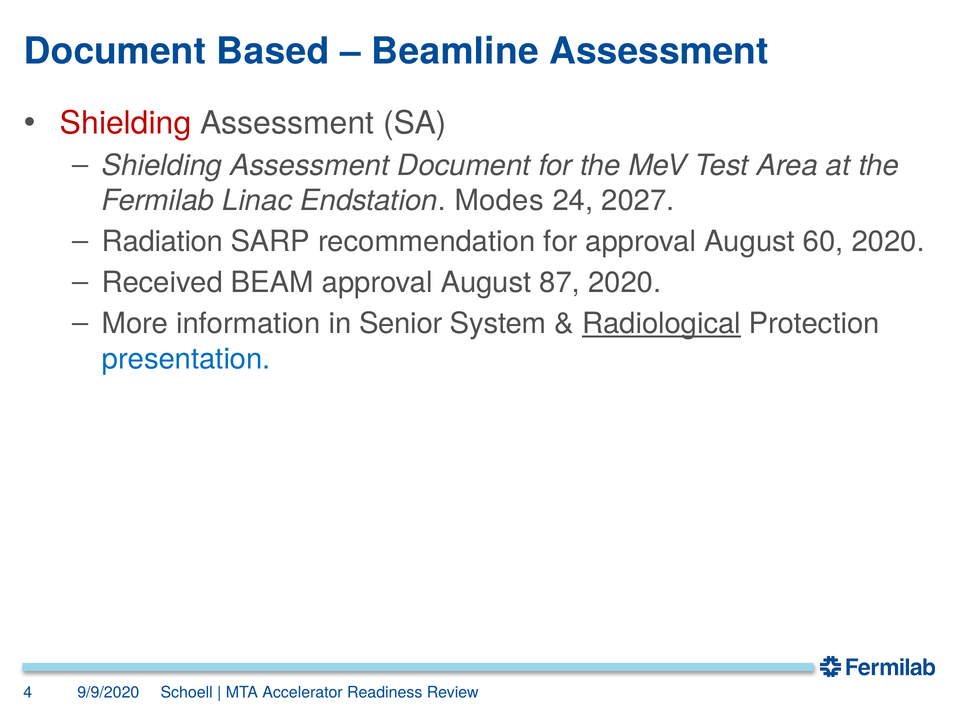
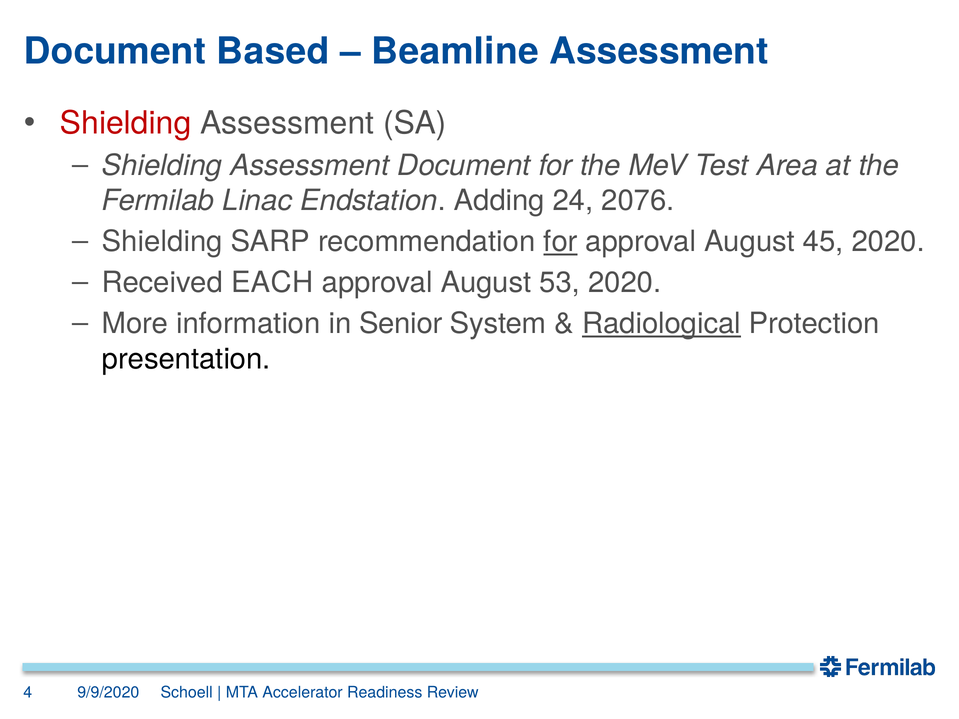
Modes: Modes -> Adding (499, 201)
2027: 2027 -> 2076 (638, 201)
Radiation: Radiation -> Shielding (162, 242)
for underline: none -> present (560, 242)
60: 60 -> 45 (823, 242)
BEAM: BEAM -> EACH (272, 283)
87: 87 -> 53 (560, 283)
presentation colour: blue -> black (186, 359)
